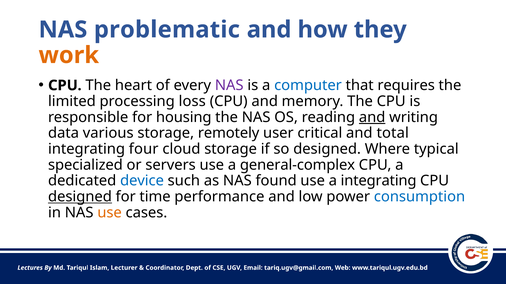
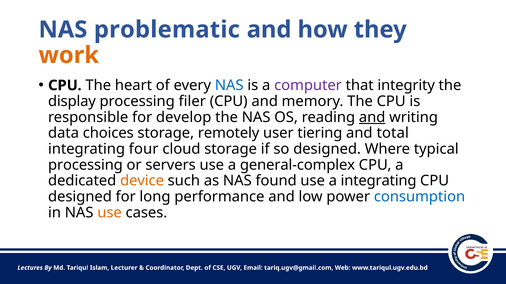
NAS colour: purple -> blue (229, 86)
computer colour: blue -> purple (308, 86)
requires: requires -> integrity (406, 86)
limited: limited -> display (72, 101)
loss: loss -> filer (192, 101)
housing: housing -> develop (184, 117)
various: various -> choices (108, 133)
critical: critical -> tiering (320, 133)
specialized: specialized -> processing (85, 165)
device colour: blue -> orange (142, 181)
designed underline: present -> none (80, 197)
time: time -> long (155, 197)
